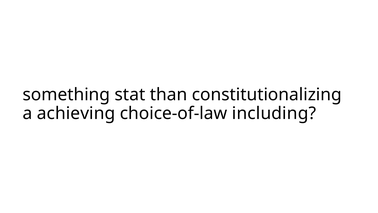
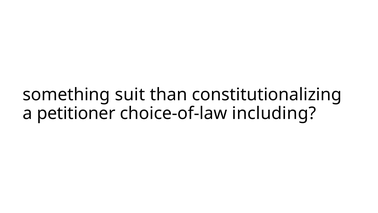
stat: stat -> suit (130, 95)
achieving: achieving -> petitioner (76, 113)
